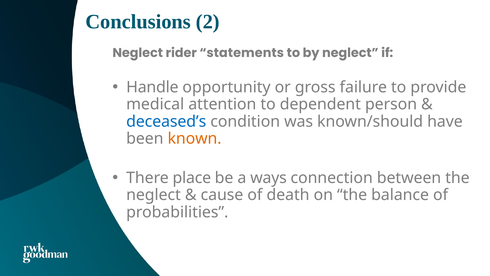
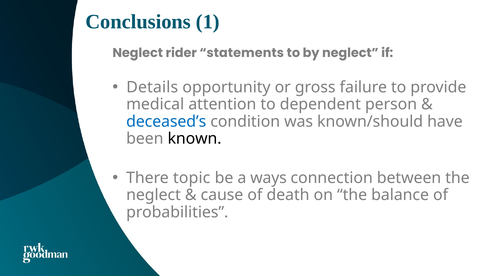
2: 2 -> 1 (208, 22)
Handle: Handle -> Details (152, 87)
known colour: orange -> black (195, 138)
place: place -> topic (192, 178)
